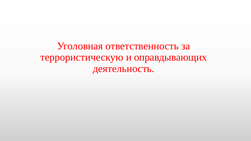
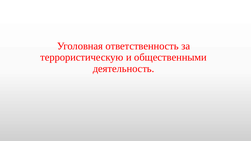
оправдывающих: оправдывающих -> общественными (170, 57)
